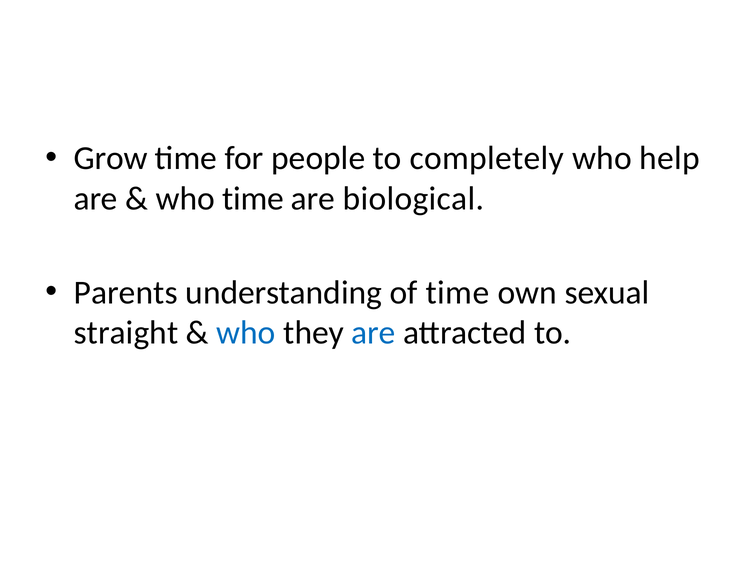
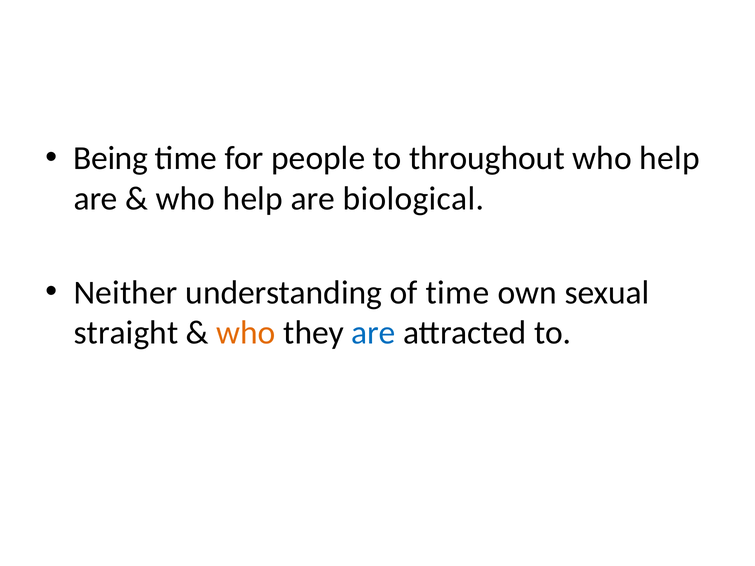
Grow: Grow -> Being (111, 158)
completely: completely -> throughout (487, 158)
time: time -> help (253, 199)
Parents: Parents -> Neither (126, 293)
who colour: blue -> orange (246, 333)
